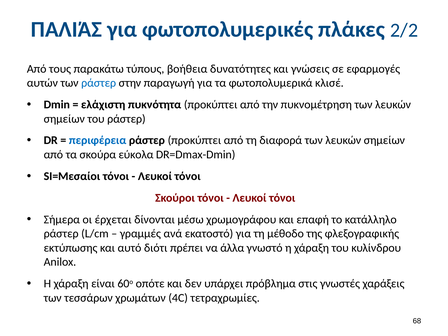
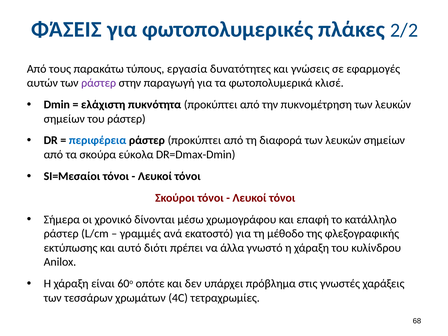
ΠΑΛΙΆΣ: ΠΑΛΙΆΣ -> ΦΆΣΕΙΣ (66, 30)
βοήθεια: βοήθεια -> εργασία (187, 69)
ράστερ colour: blue -> purple (99, 83)
έρχεται: έρχεται -> χρονικό (113, 220)
